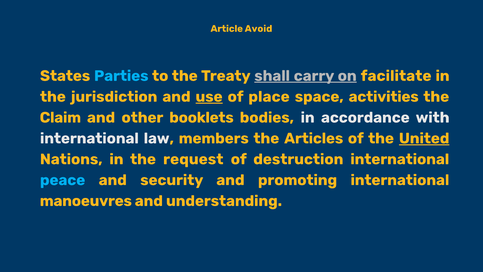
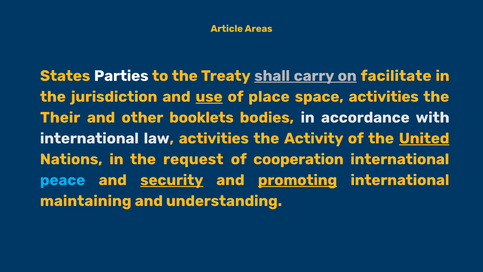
Avoid: Avoid -> Areas (259, 29)
Parties colour: light blue -> white (121, 76)
Claim: Claim -> Their (60, 117)
law members: members -> activities (214, 138)
Articles: Articles -> Activity (314, 138)
destruction: destruction -> cooperation (298, 159)
security underline: none -> present (172, 180)
promoting underline: none -> present (298, 180)
manoeuvres: manoeuvres -> maintaining (86, 201)
